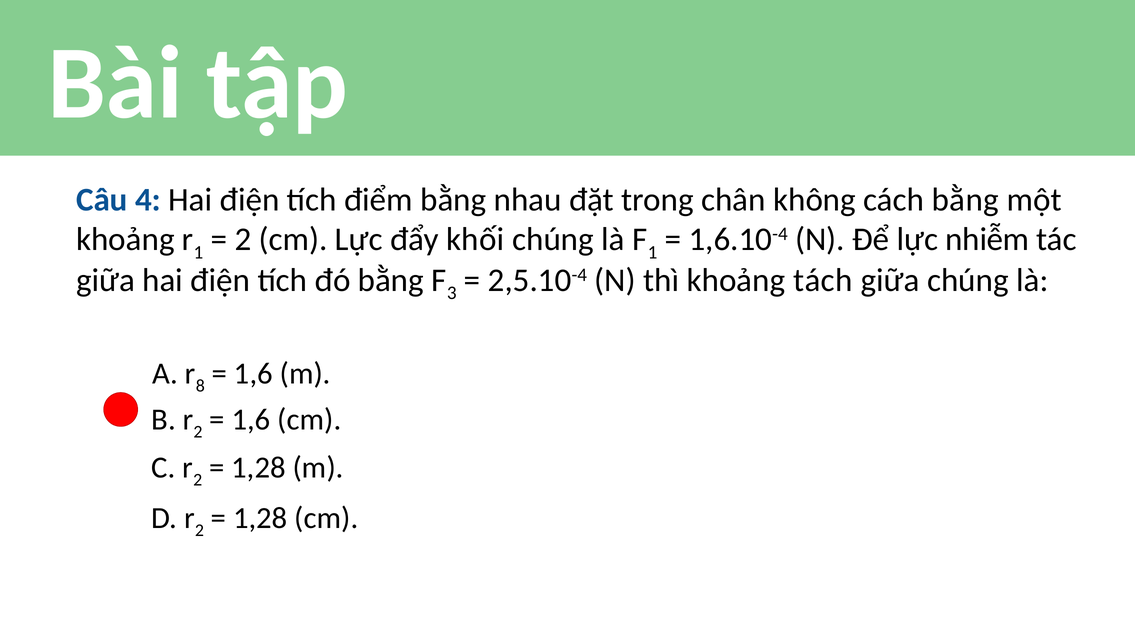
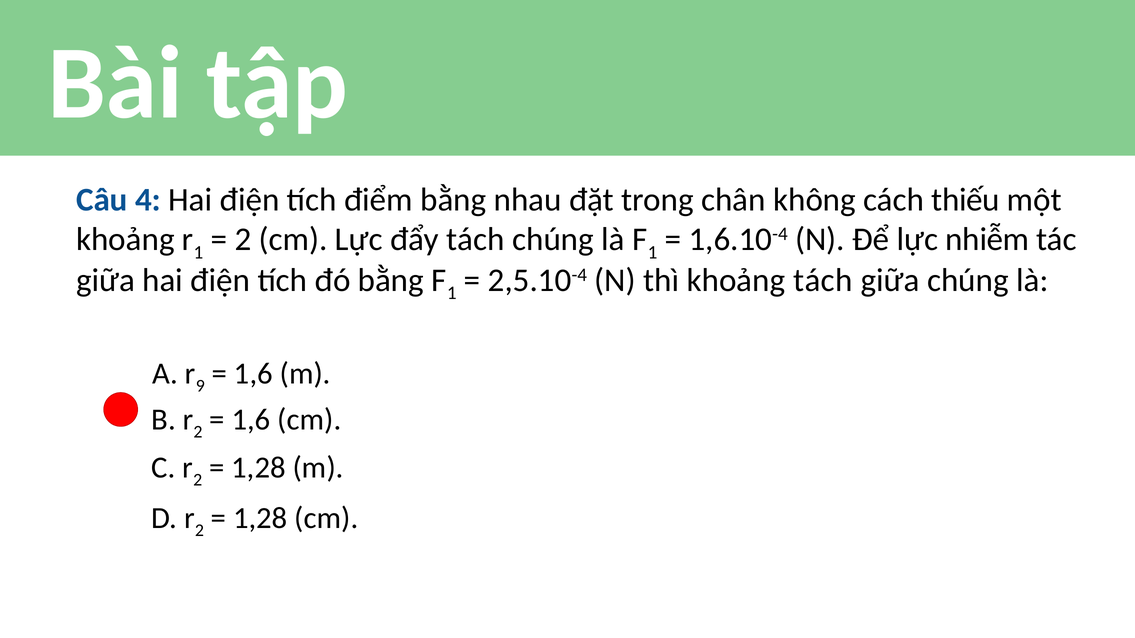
cách bằng: bằng -> thiếu (966, 200)
đẩy khối: khối -> tách (475, 240)
3: 3 -> 1 (452, 293)
8: 8 -> 9 (200, 386)
